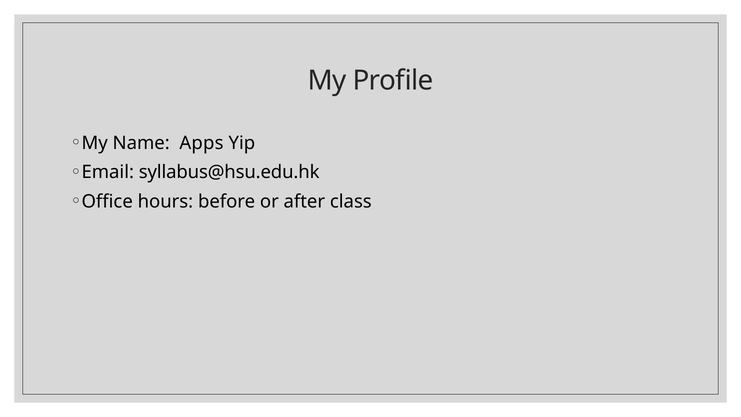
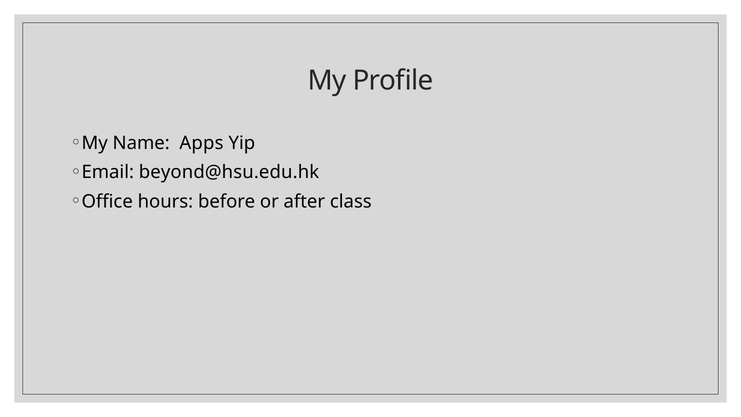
syllabus@hsu.edu.hk: syllabus@hsu.edu.hk -> beyond@hsu.edu.hk (229, 172)
